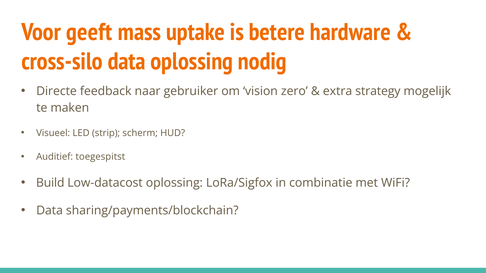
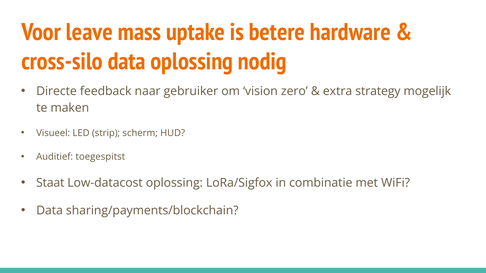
geeft: geeft -> leave (89, 32)
Build: Build -> Staat (50, 183)
